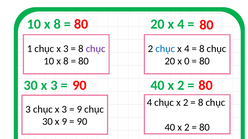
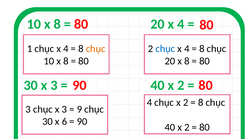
1 chục x 3: 3 -> 4 (66, 49)
chục colour: purple -> orange (96, 49)
20 x 0: 0 -> 8 (187, 61)
x 9: 9 -> 6 (64, 122)
